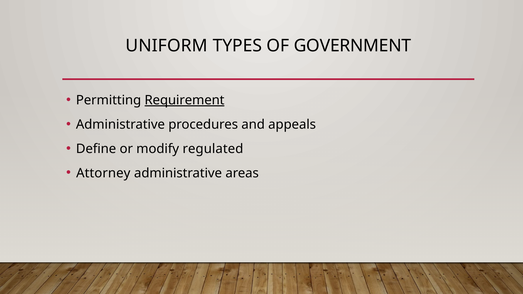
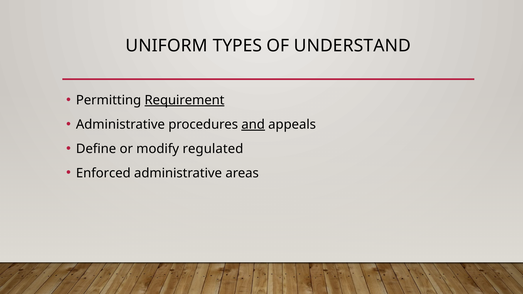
GOVERNMENT: GOVERNMENT -> UNDERSTAND (352, 46)
and underline: none -> present (253, 125)
Attorney: Attorney -> Enforced (103, 173)
